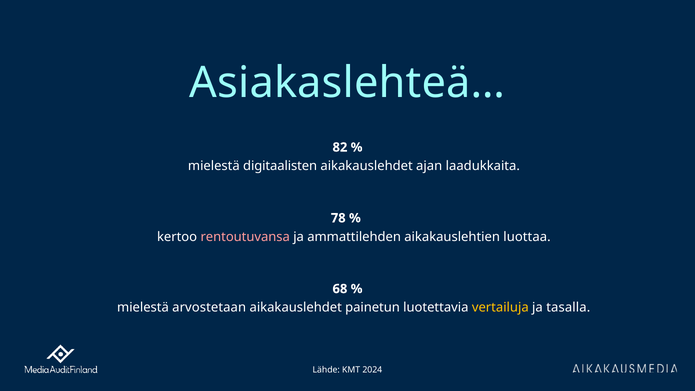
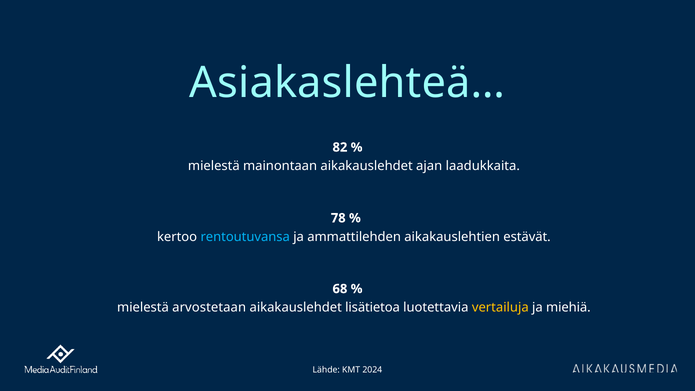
digitaalisten: digitaalisten -> mainontaan (280, 166)
rentoutuvansa colour: pink -> light blue (245, 237)
luottaa: luottaa -> estävät (527, 237)
painetun: painetun -> lisätietoa (373, 308)
tasalla: tasalla -> miehiä (568, 308)
